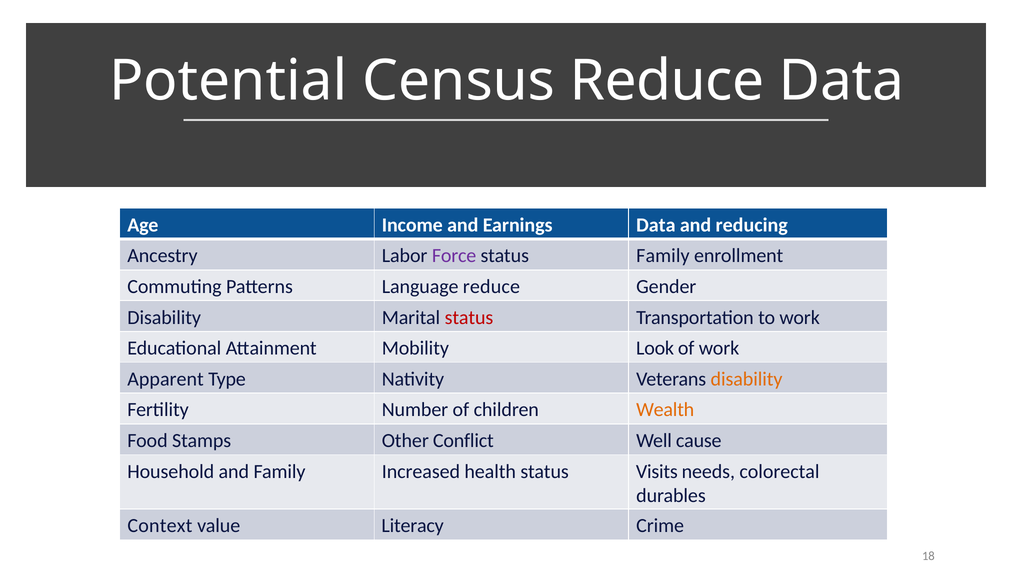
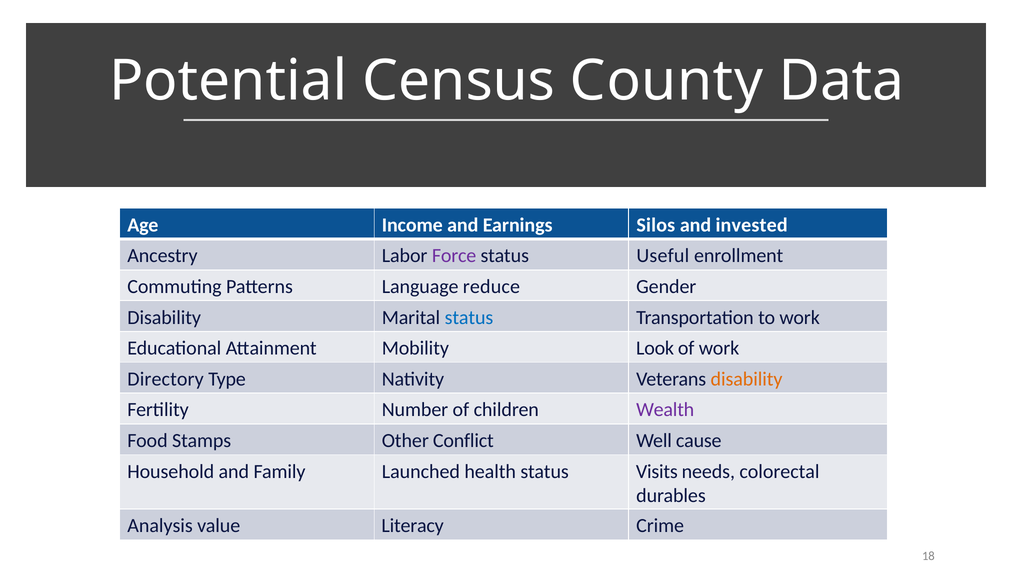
Census Reduce: Reduce -> County (667, 81)
Earnings Data: Data -> Silos (656, 225)
reducing: reducing -> invested (752, 225)
status Family: Family -> Useful (663, 256)
status colour: red -> blue (469, 318)
Apparent: Apparent -> Directory (166, 379)
Wealth colour: orange -> purple (665, 410)
Increased: Increased -> Launched (421, 472)
Context: Context -> Analysis (160, 526)
